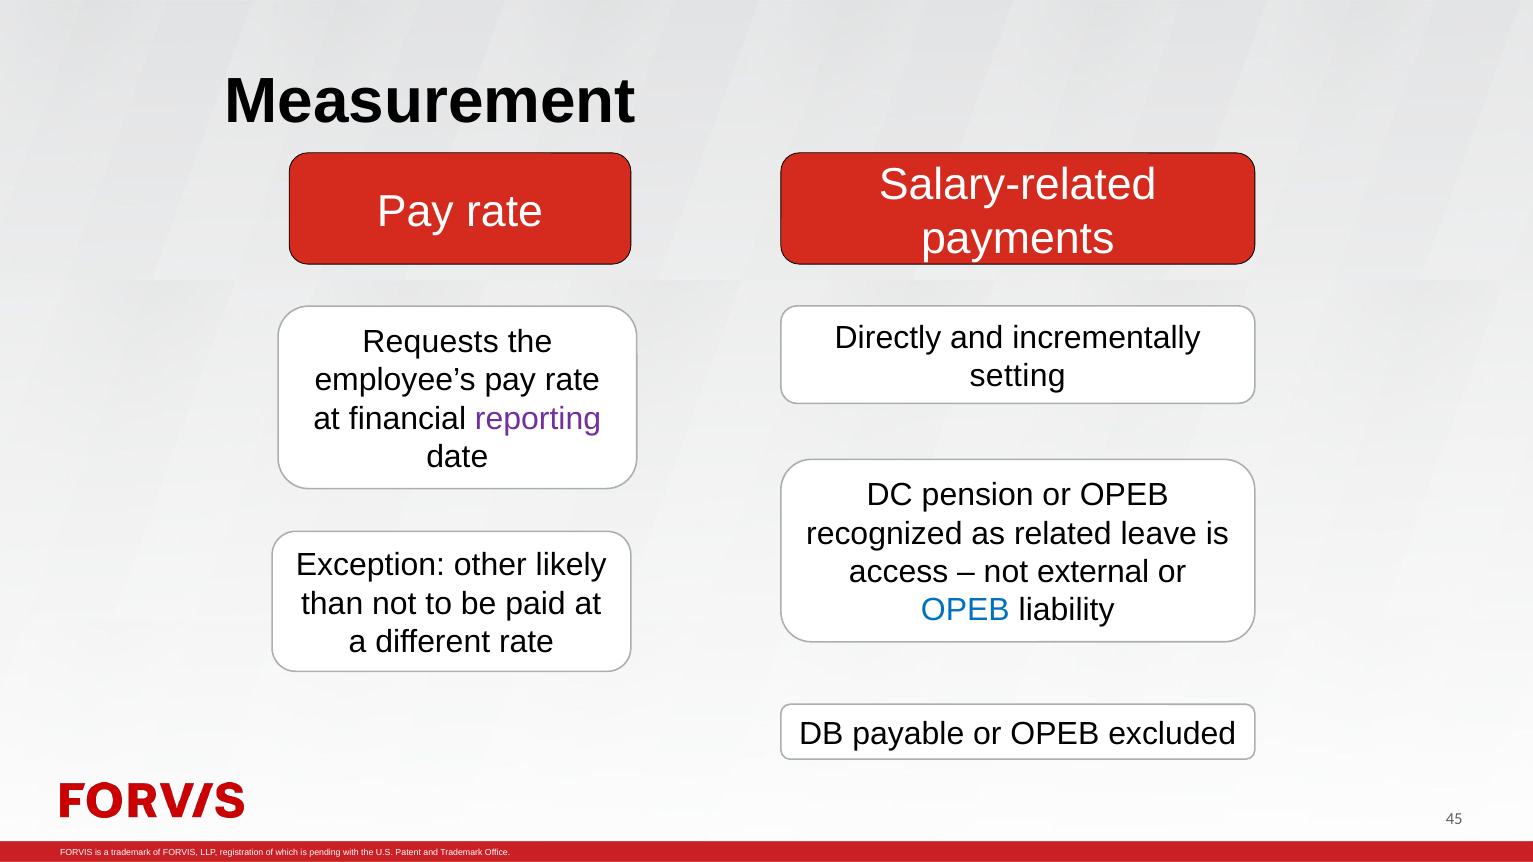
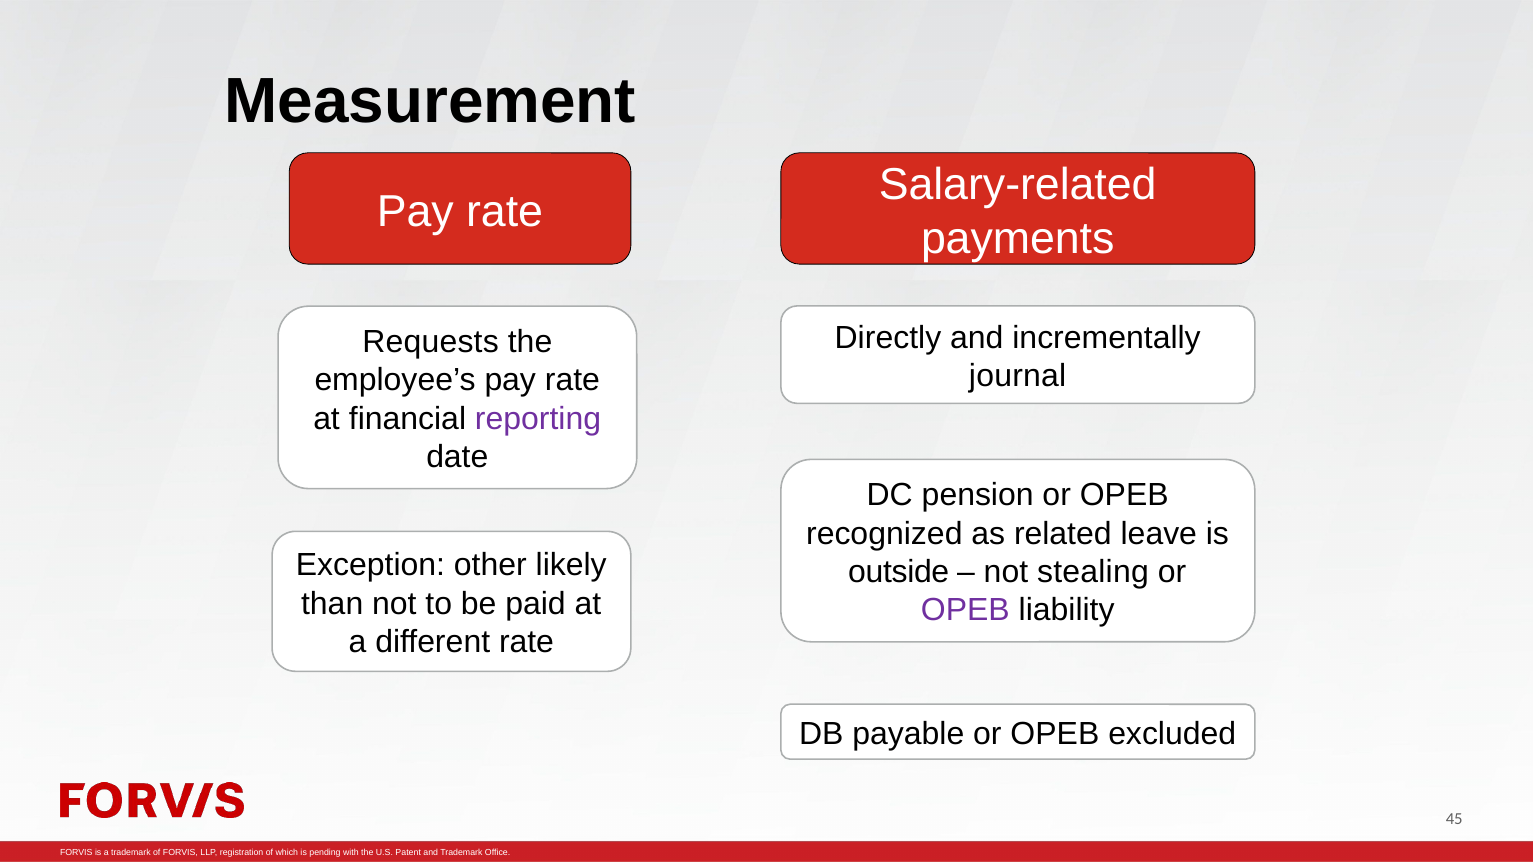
setting: setting -> journal (1018, 376)
access: access -> outside (899, 572)
external: external -> stealing (1093, 572)
OPEB colour: blue -> purple (965, 610)
